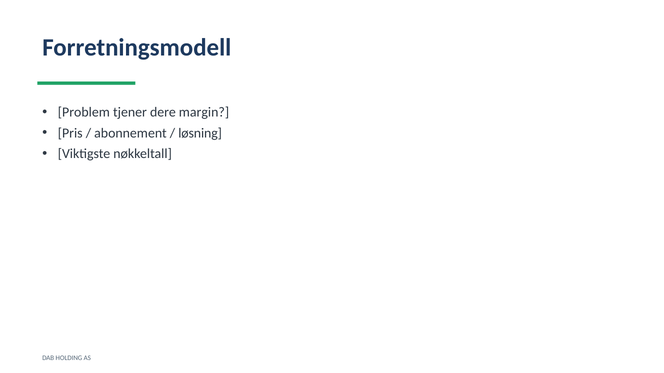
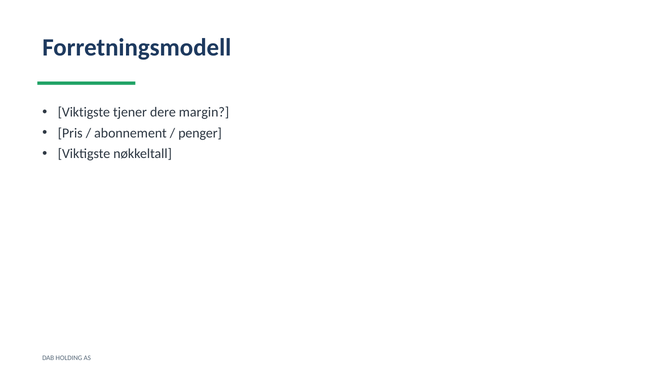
Problem: Problem -> Viktigste (84, 112)
løsning: løsning -> penger (200, 133)
